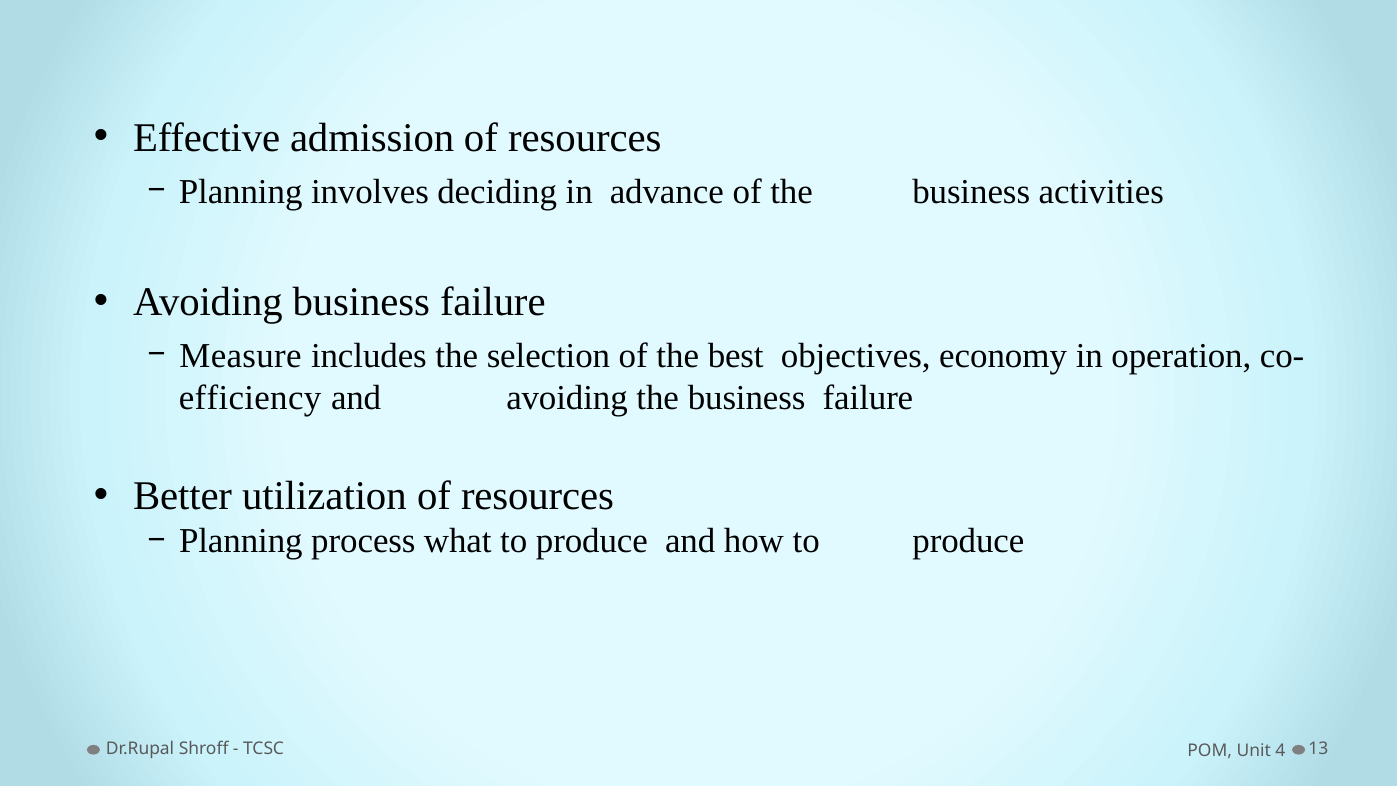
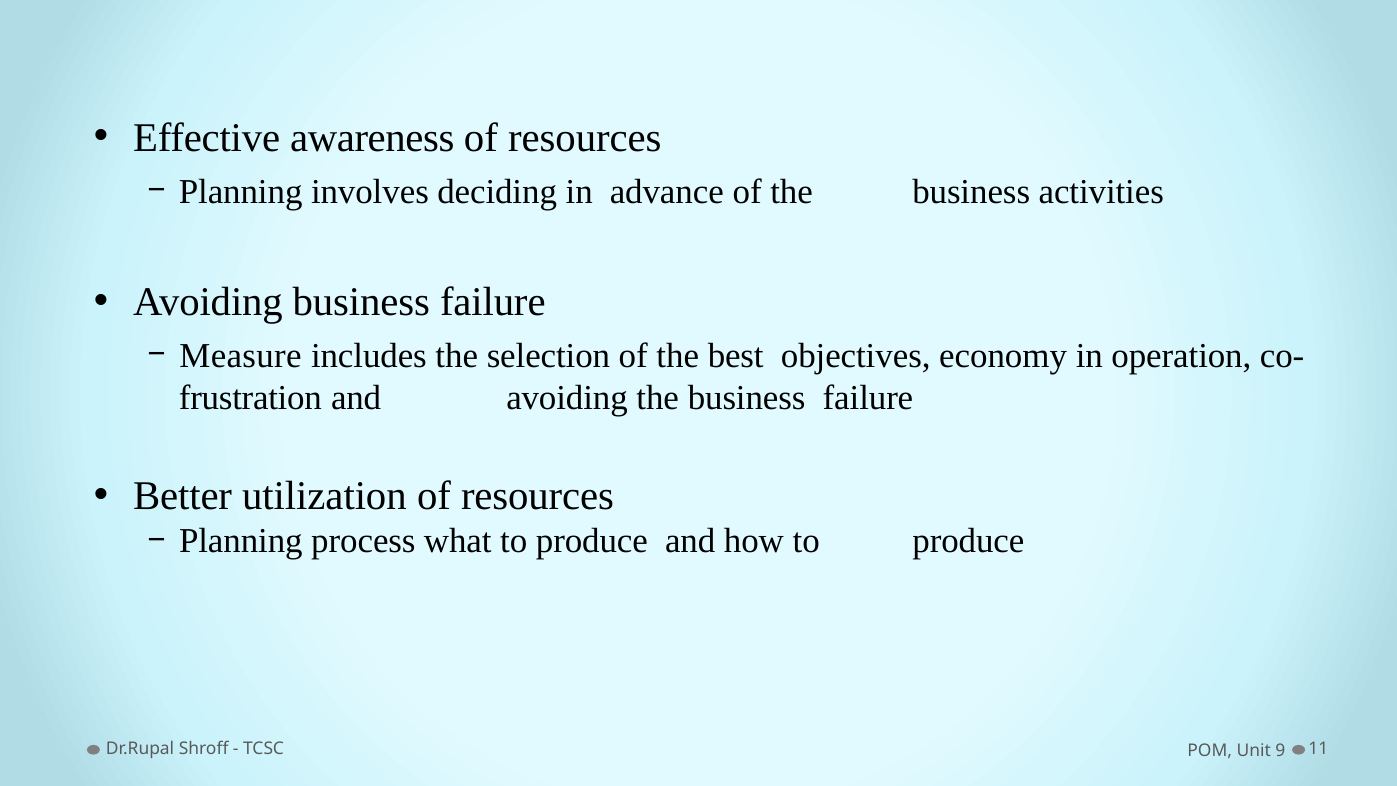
admission: admission -> awareness (372, 138)
efficiency: efficiency -> frustration (250, 398)
13: 13 -> 11 (1318, 749)
4: 4 -> 9 (1280, 750)
